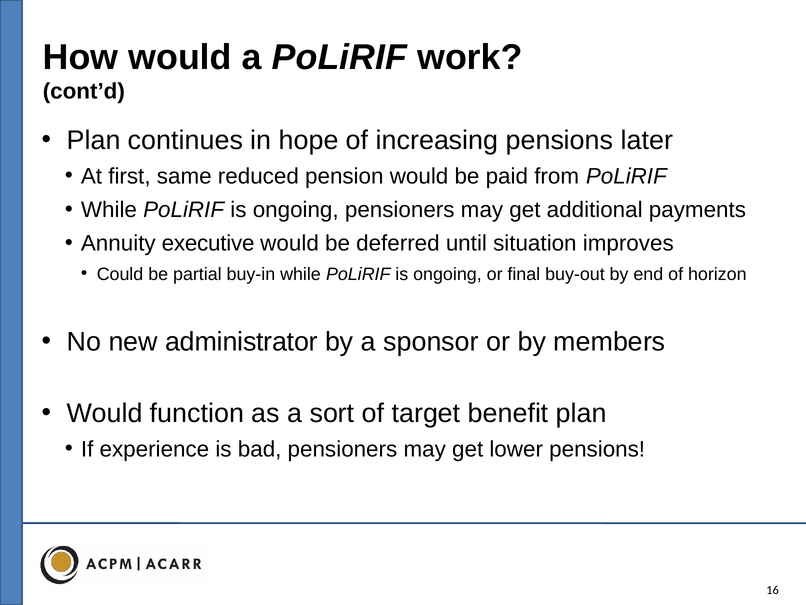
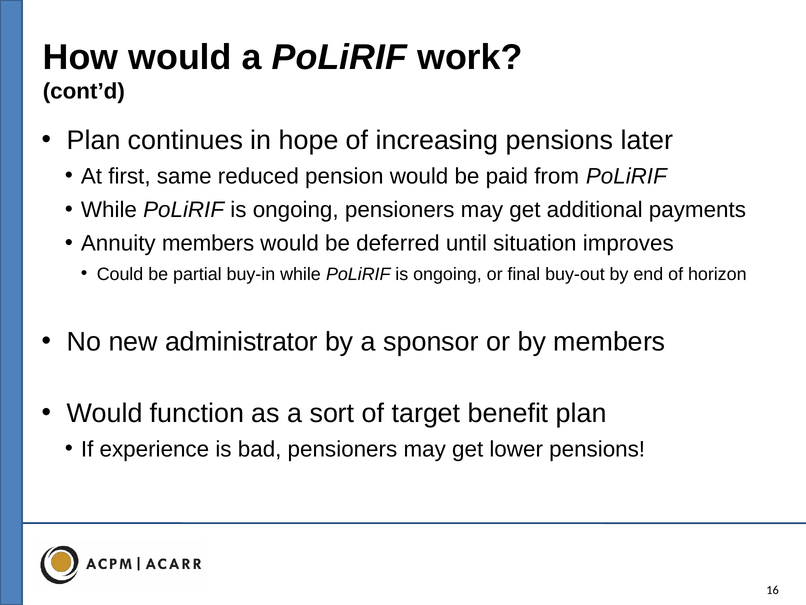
Annuity executive: executive -> members (208, 243)
